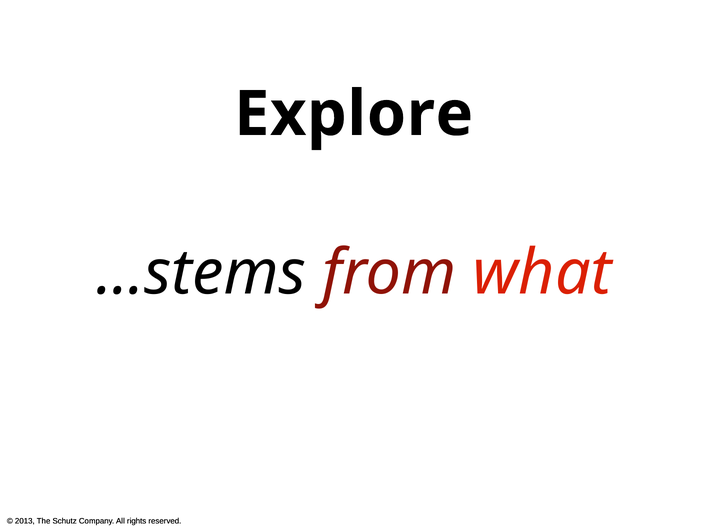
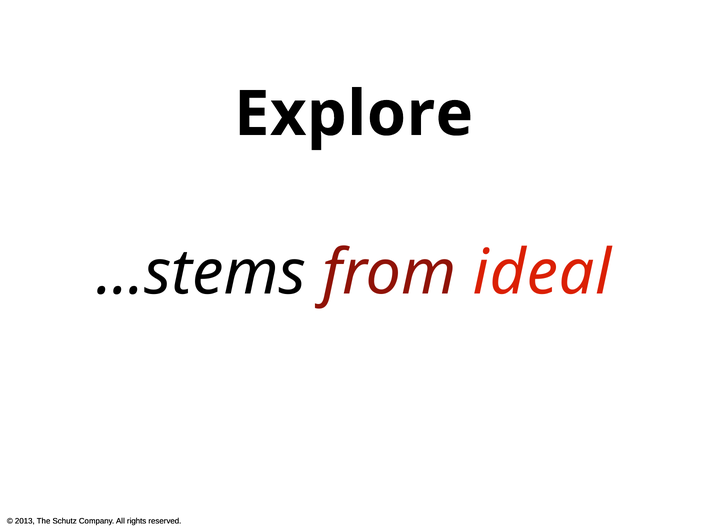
what: what -> ideal (542, 273)
